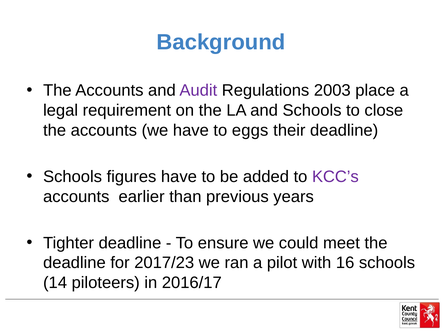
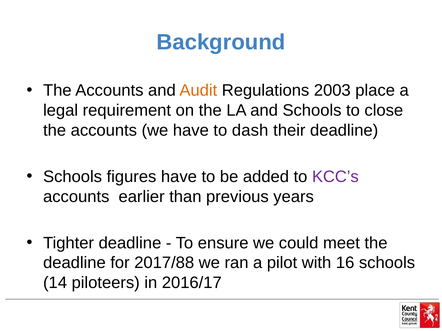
Audit colour: purple -> orange (198, 91)
eggs: eggs -> dash (250, 130)
2017/23: 2017/23 -> 2017/88 (164, 263)
